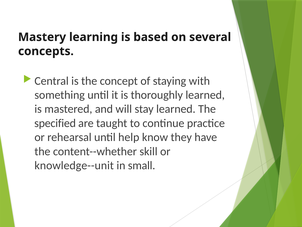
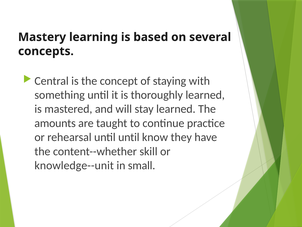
specified: specified -> amounts (55, 123)
until help: help -> until (129, 137)
